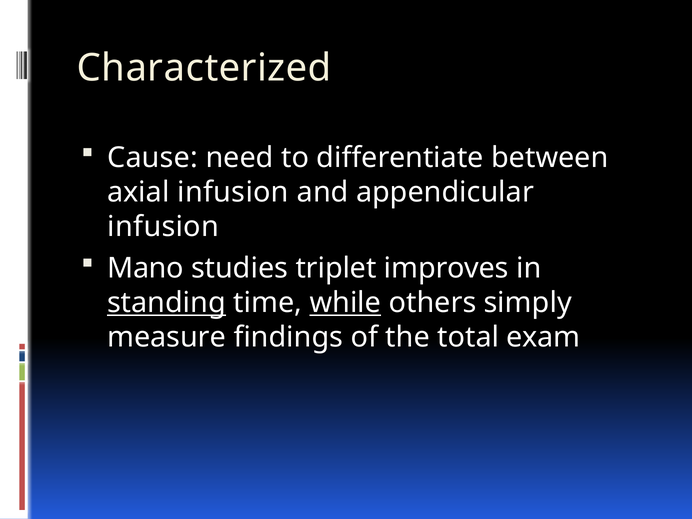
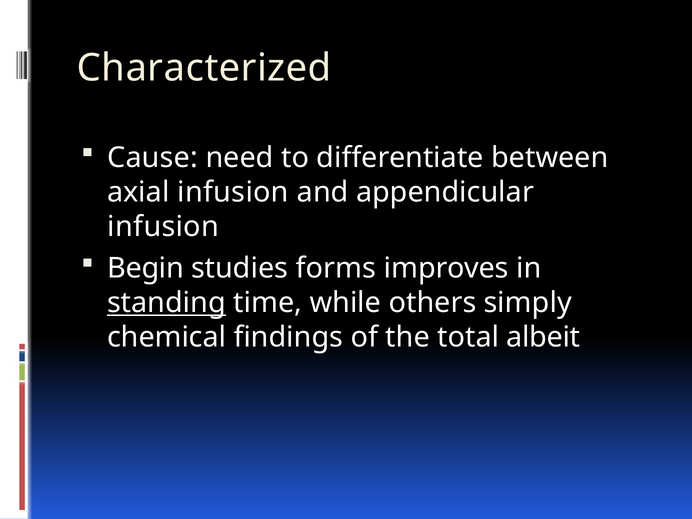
Mano: Mano -> Begin (146, 268)
triplet: triplet -> forms (336, 268)
while underline: present -> none (345, 303)
measure: measure -> chemical (167, 337)
exam: exam -> albeit (543, 337)
